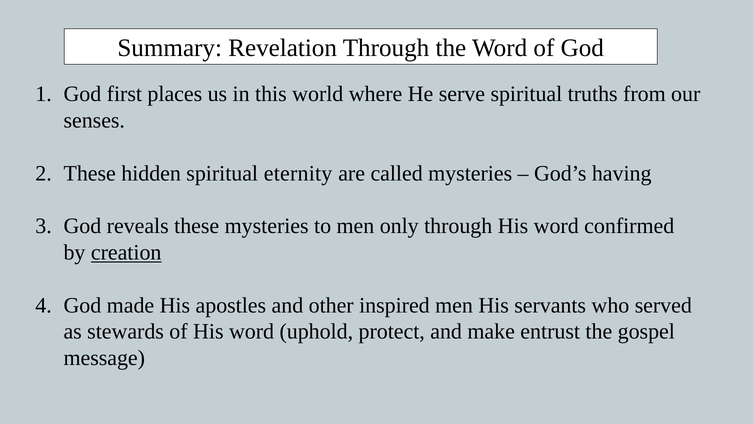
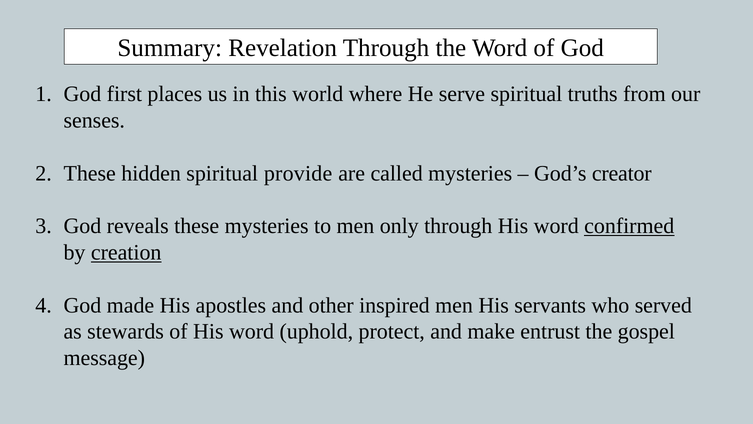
eternity: eternity -> provide (298, 173)
having: having -> creator (622, 173)
confirmed underline: none -> present (629, 226)
